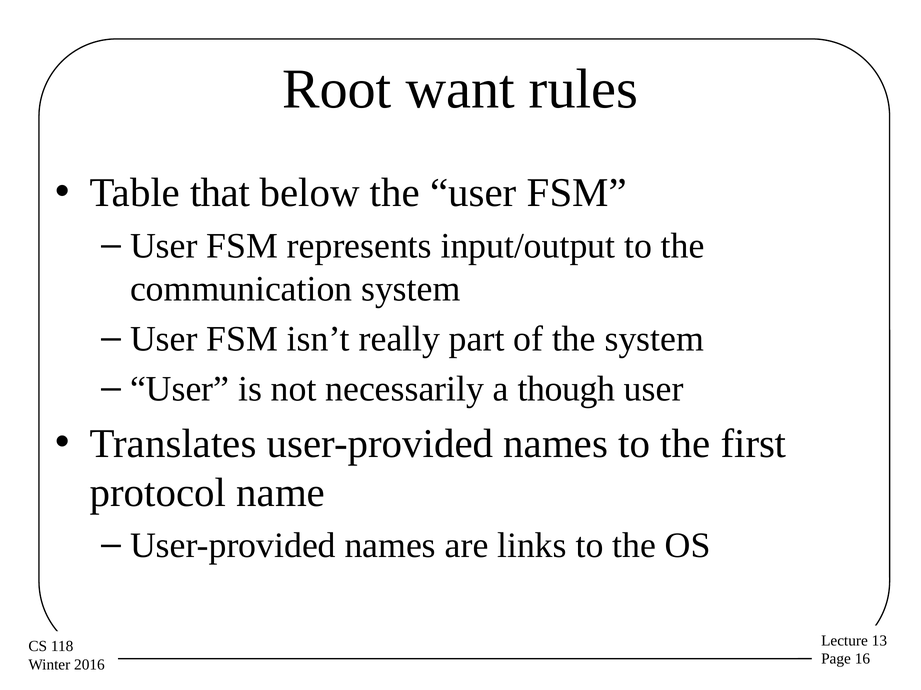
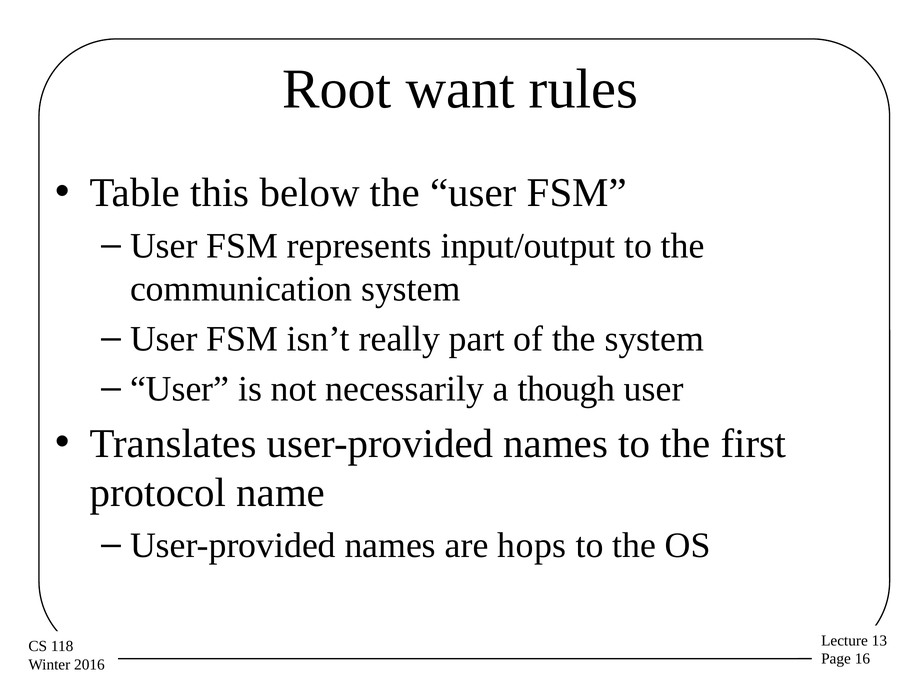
that: that -> this (220, 193)
links: links -> hops (532, 546)
